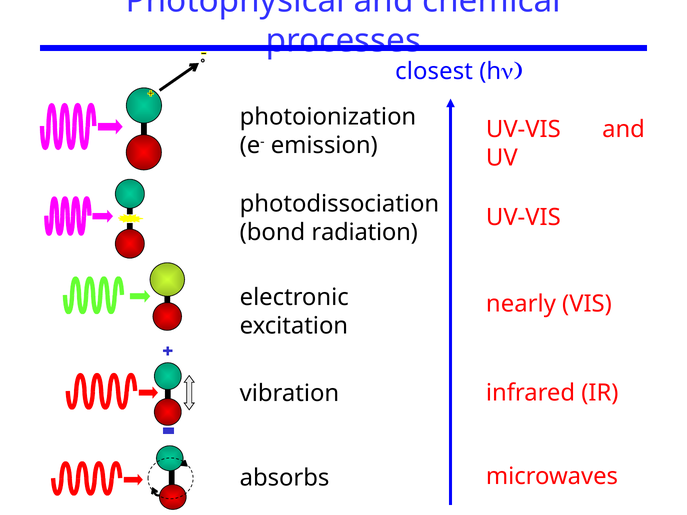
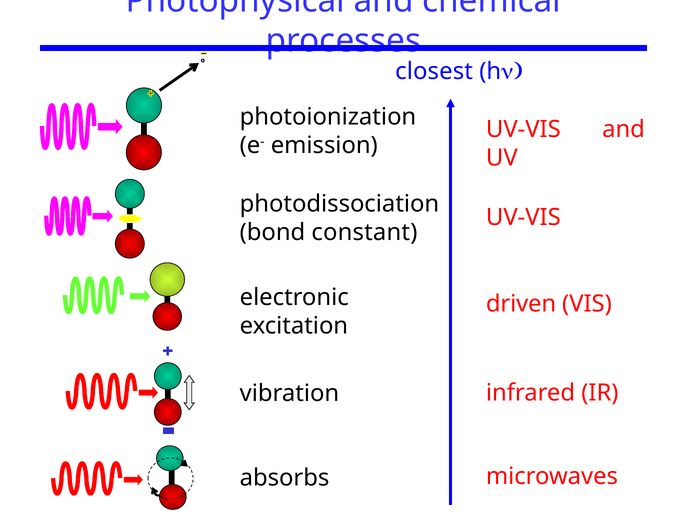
radiation: radiation -> constant (364, 233)
nearly: nearly -> driven (521, 304)
